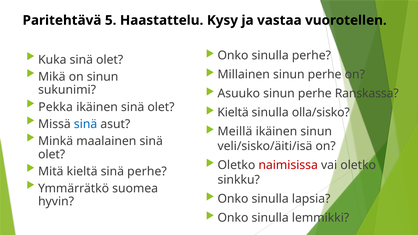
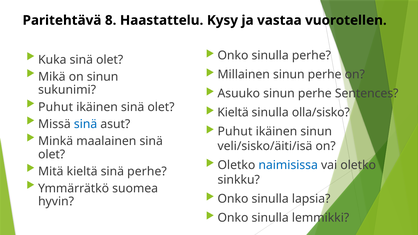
5: 5 -> 8 (111, 20)
Ranskassa: Ranskassa -> Sentences (367, 94)
Pekka: Pekka -> Puhut (56, 107)
Meillä: Meillä -> Puhut (235, 132)
naimisissa colour: red -> blue (288, 165)
